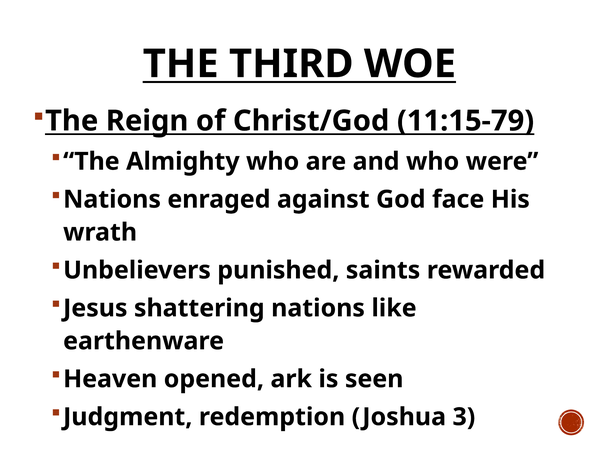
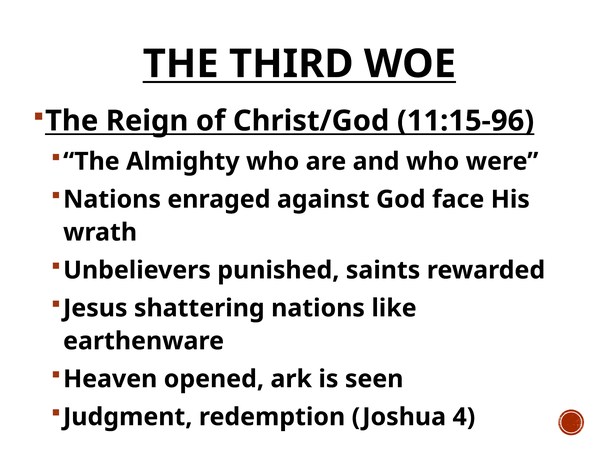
11:15-79: 11:15-79 -> 11:15-96 (466, 121)
3: 3 -> 4 (464, 417)
